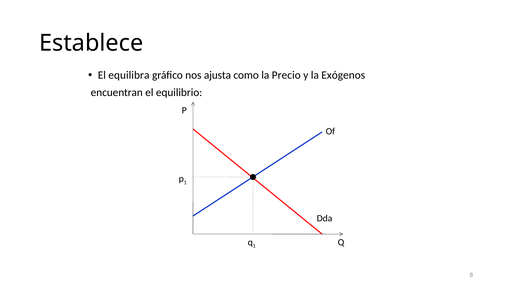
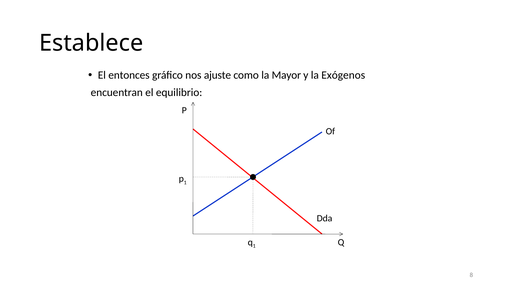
equilibra: equilibra -> entonces (129, 75)
ajusta: ajusta -> ajuste (217, 75)
Precio: Precio -> Mayor (286, 75)
